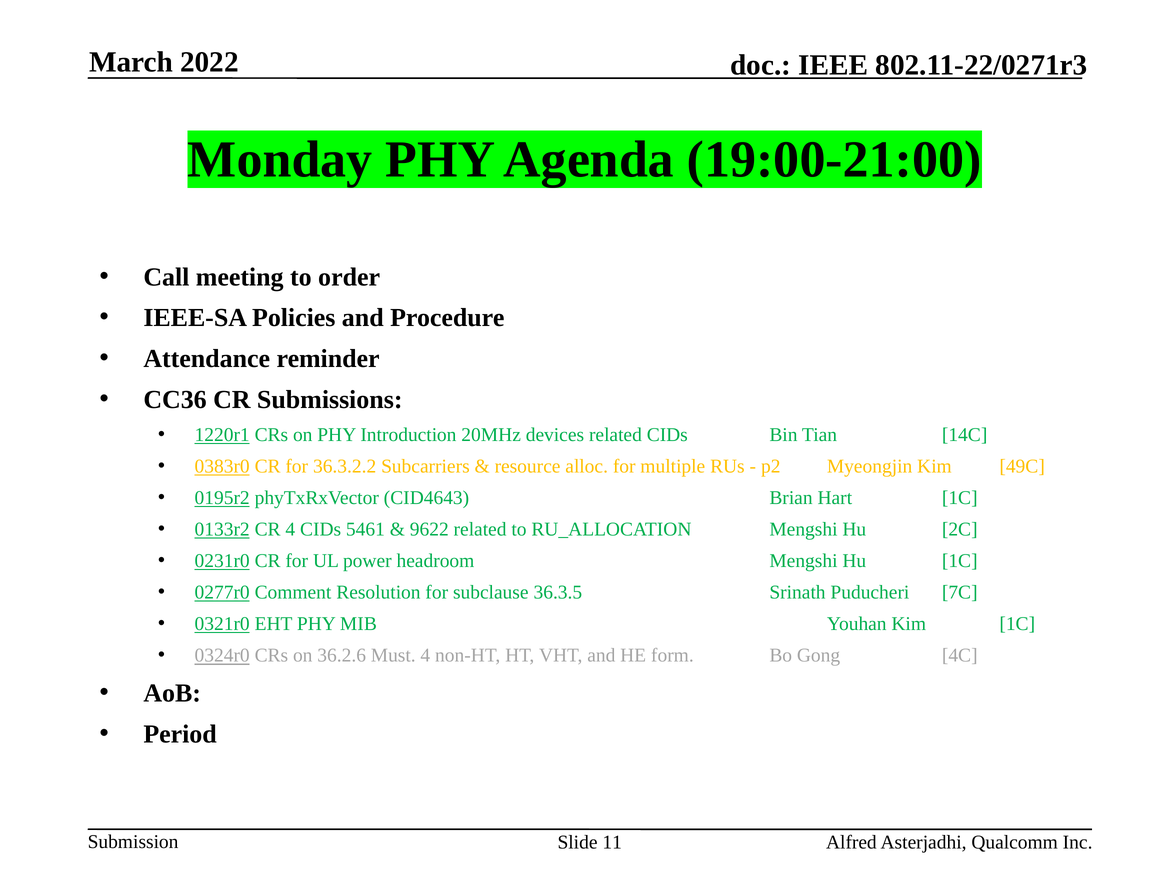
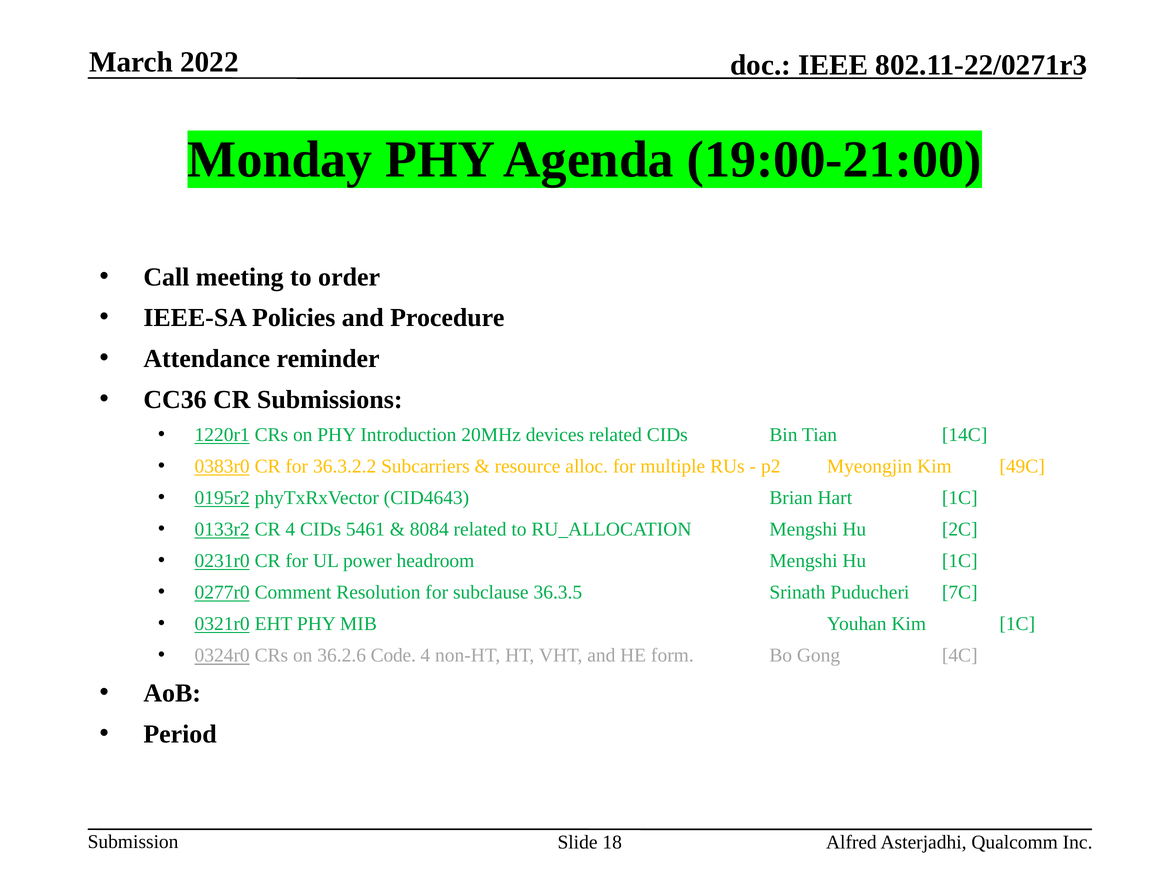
9622: 9622 -> 8084 (429, 529)
Must: Must -> Code (393, 655)
11: 11 -> 18 (612, 842)
